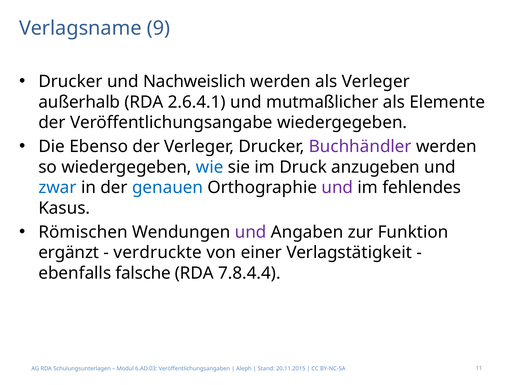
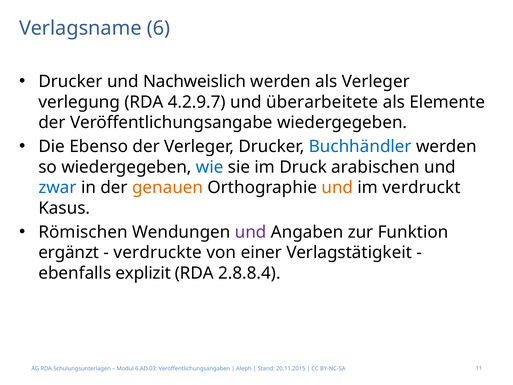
9: 9 -> 6 (158, 28)
außerhalb: außerhalb -> verlegung (79, 102)
2.6.4.1: 2.6.4.1 -> 4.2.9.7 (197, 102)
mutmaßlicher: mutmaßlicher -> überarbeitete (322, 102)
Buchhändler colour: purple -> blue (360, 146)
anzugeben: anzugeben -> arabischen (375, 167)
genauen colour: blue -> orange (168, 187)
und colour: purple -> orange (337, 187)
fehlendes: fehlendes -> verdruckt (422, 187)
falsche: falsche -> explizit (143, 273)
7.8.4.4: 7.8.4.4 -> 2.8.8.4 (249, 273)
